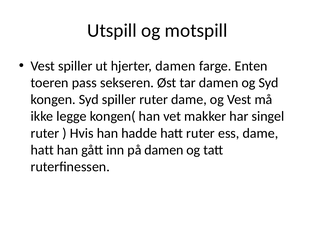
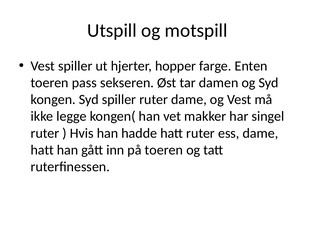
hjerter damen: damen -> hopper (176, 66)
på damen: damen -> toeren (164, 150)
